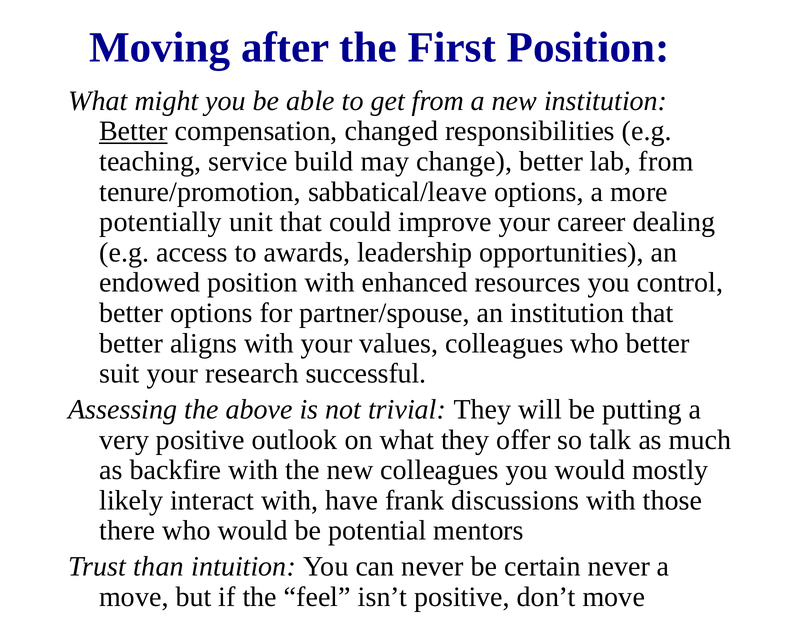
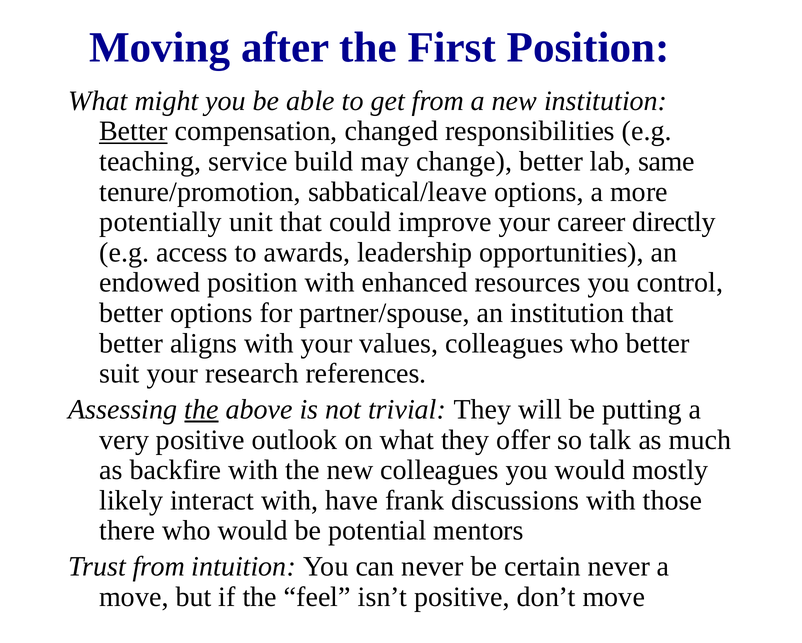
lab from: from -> same (666, 161)
dealing: dealing -> directly (674, 222)
successful: successful -> references (366, 373)
the underline: none -> present (201, 409)
Trust than: than -> from (159, 566)
